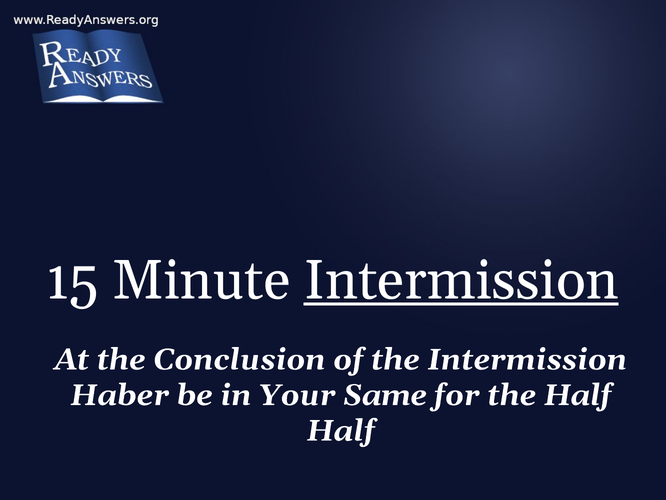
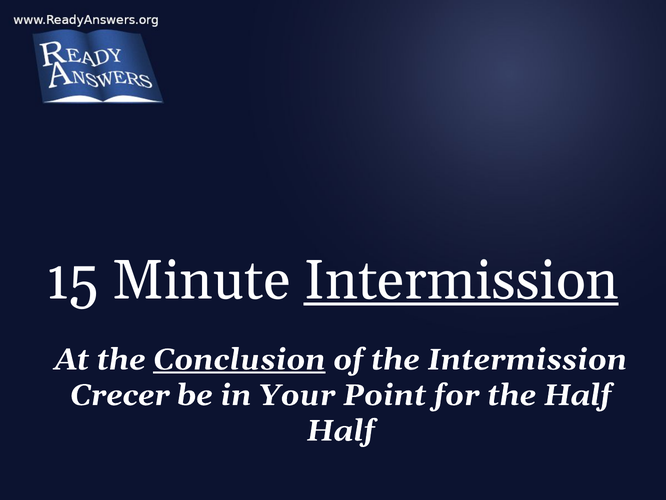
Conclusion underline: none -> present (239, 359)
Haber: Haber -> Crecer (120, 395)
Same: Same -> Point (385, 395)
